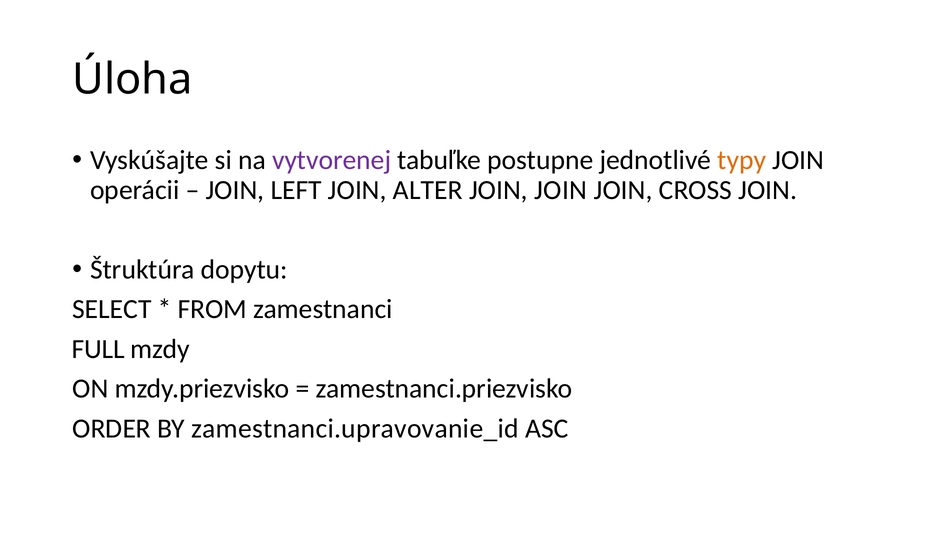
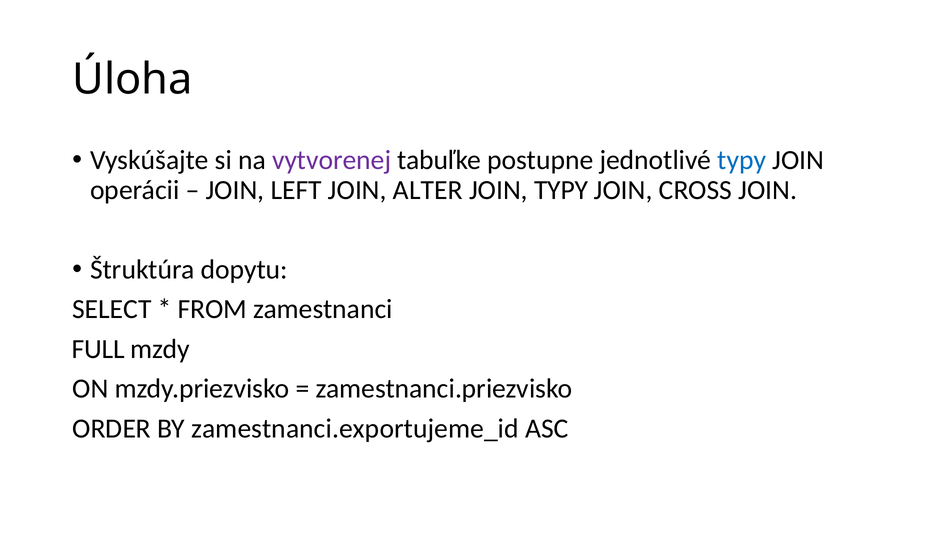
typy colour: orange -> blue (742, 160)
JOIN: JOIN -> TYPY (561, 190)
zamestnanci.upravovanie_id: zamestnanci.upravovanie_id -> zamestnanci.exportujeme_id (355, 429)
